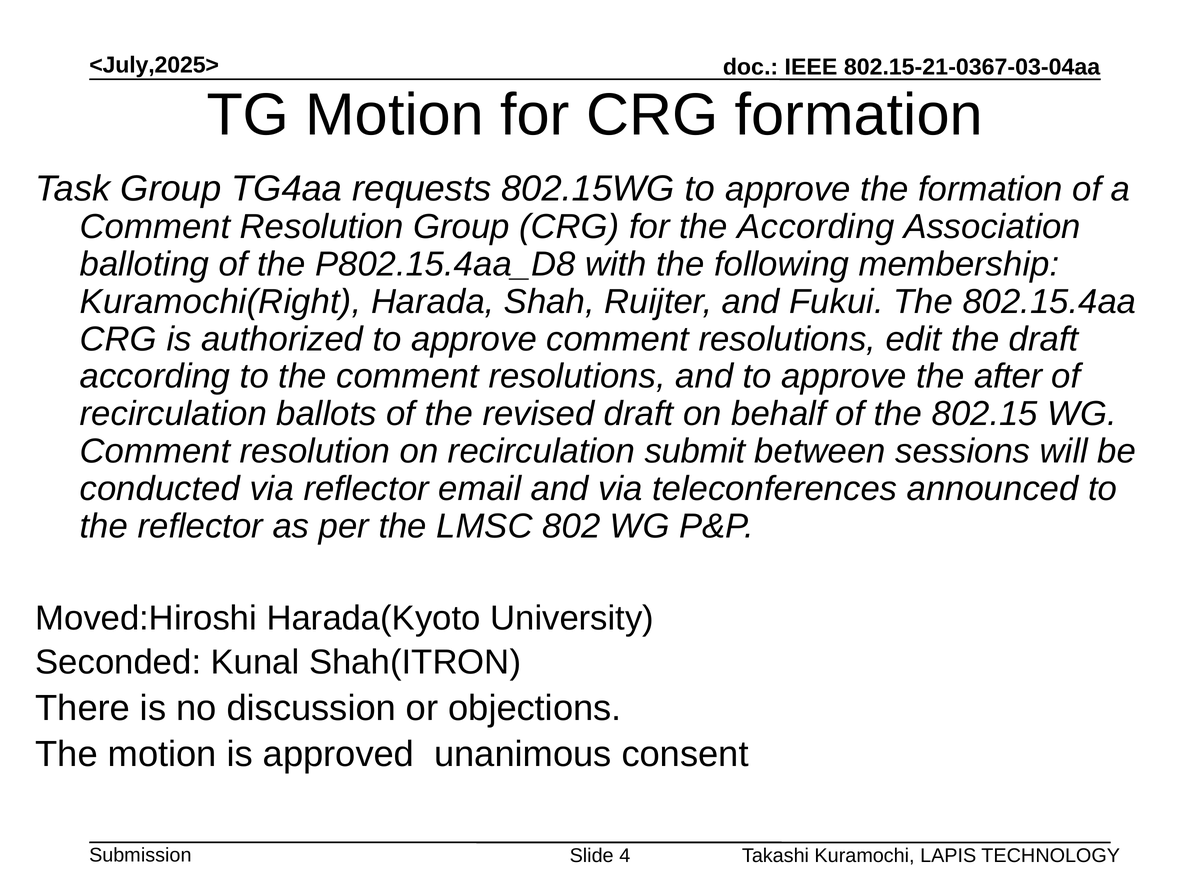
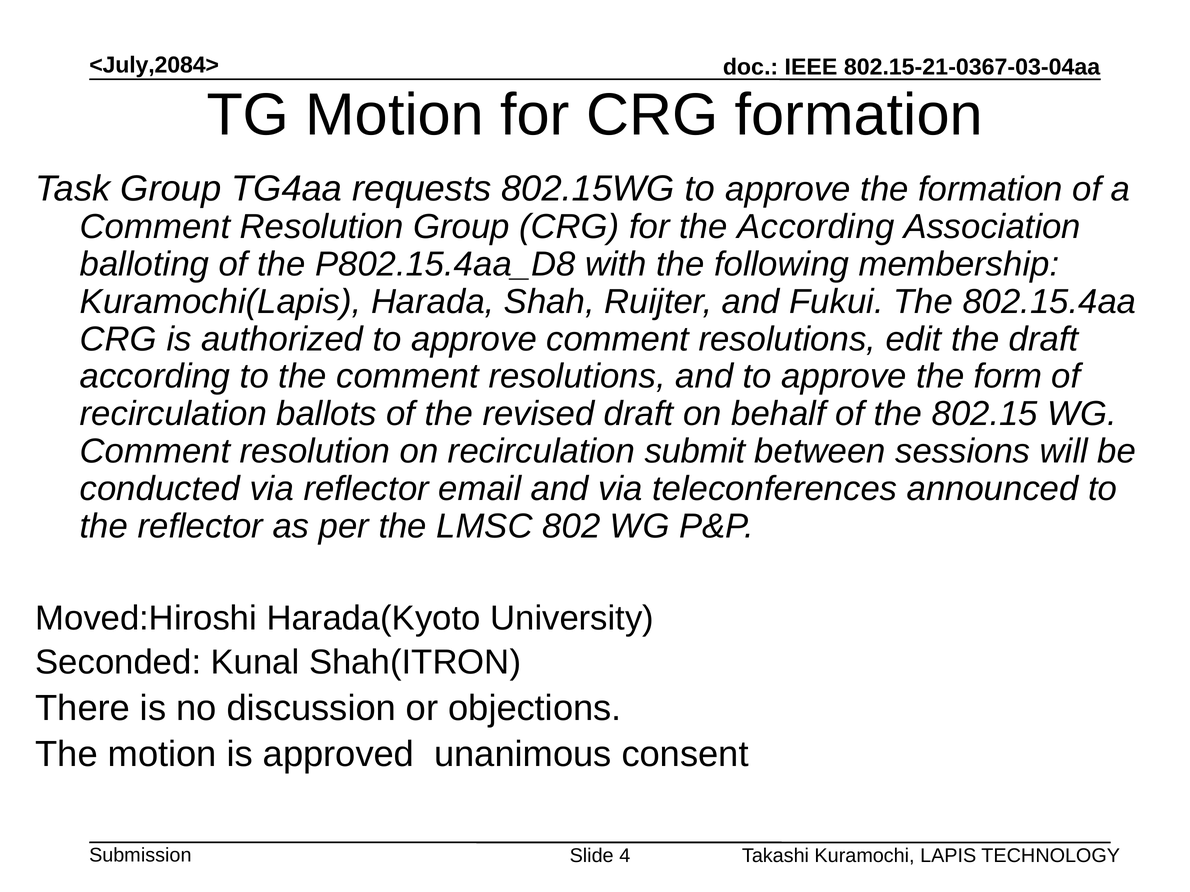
<July,2025>: <July,2025> -> <July,2084> (154, 65)
Kuramochi(Right: Kuramochi(Right -> Kuramochi(Lapis (221, 302)
after: after -> form (1008, 377)
